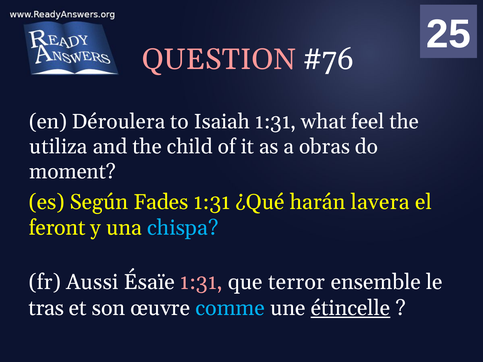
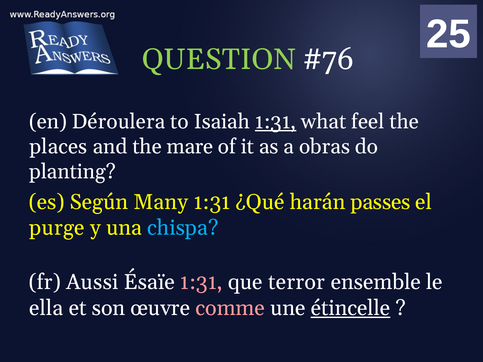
QUESTION colour: pink -> light green (219, 60)
1:31 underline: none -> present (276, 122)
utiliza: utiliza -> places (58, 147)
child: child -> mare (190, 147)
moment: moment -> planting (72, 172)
Fades: Fades -> Many (161, 202)
lavera: lavera -> passes (380, 202)
feront: feront -> purge (57, 228)
tras: tras -> ella (46, 308)
comme colour: light blue -> pink (230, 308)
